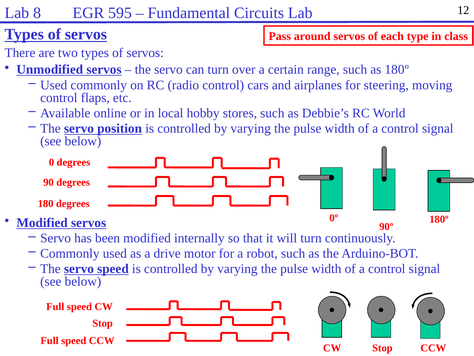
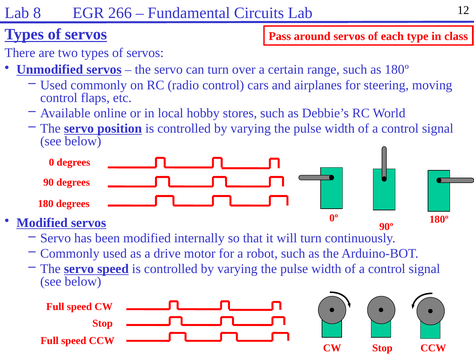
595: 595 -> 266 (120, 13)
